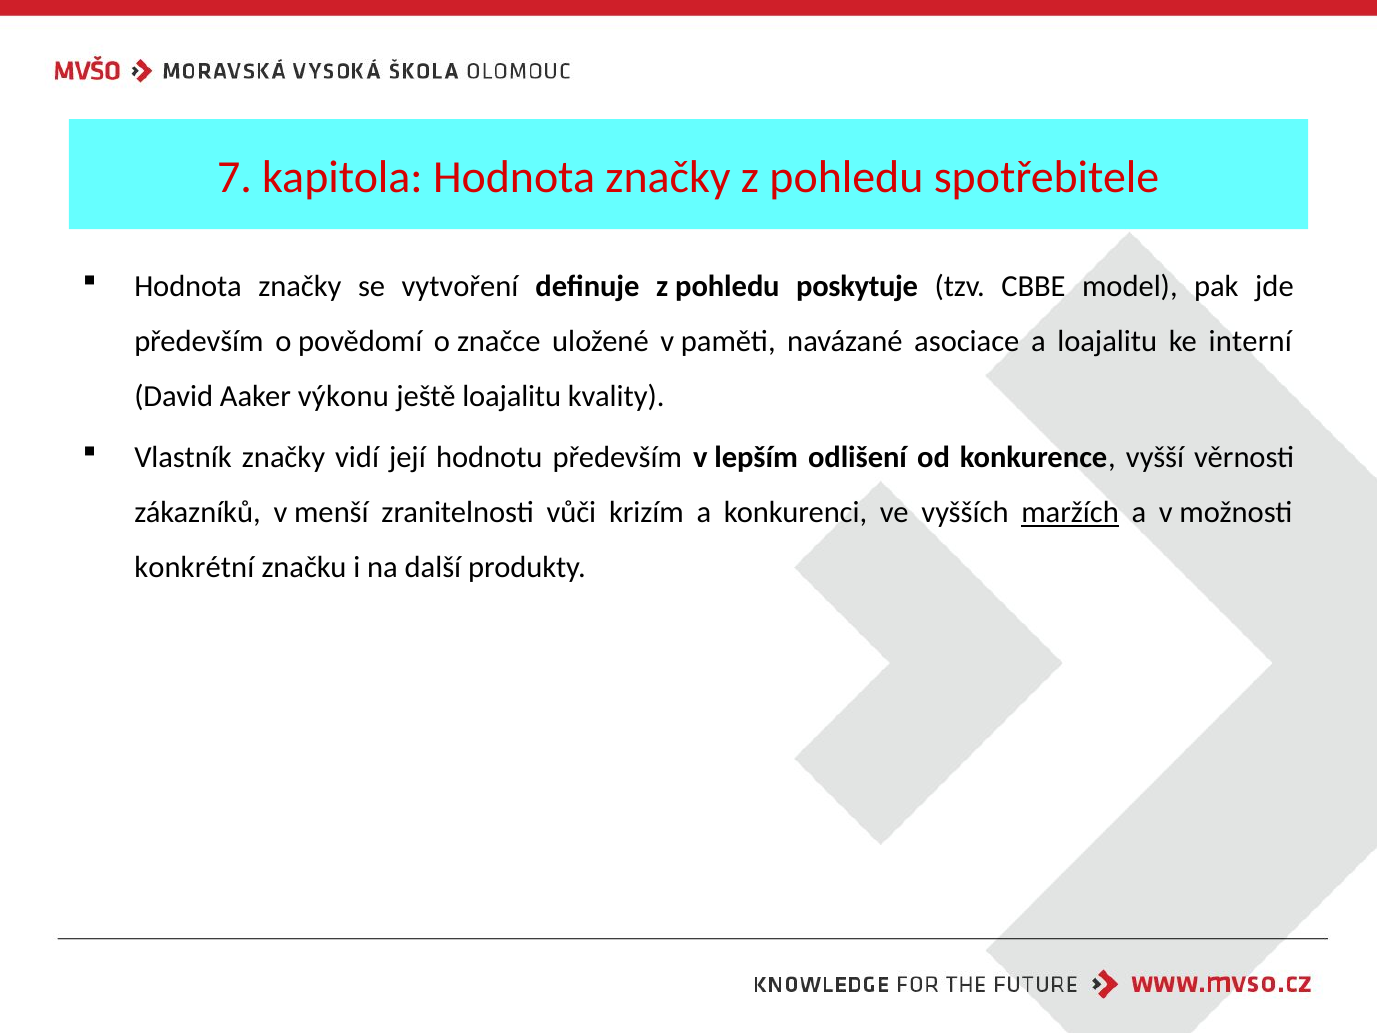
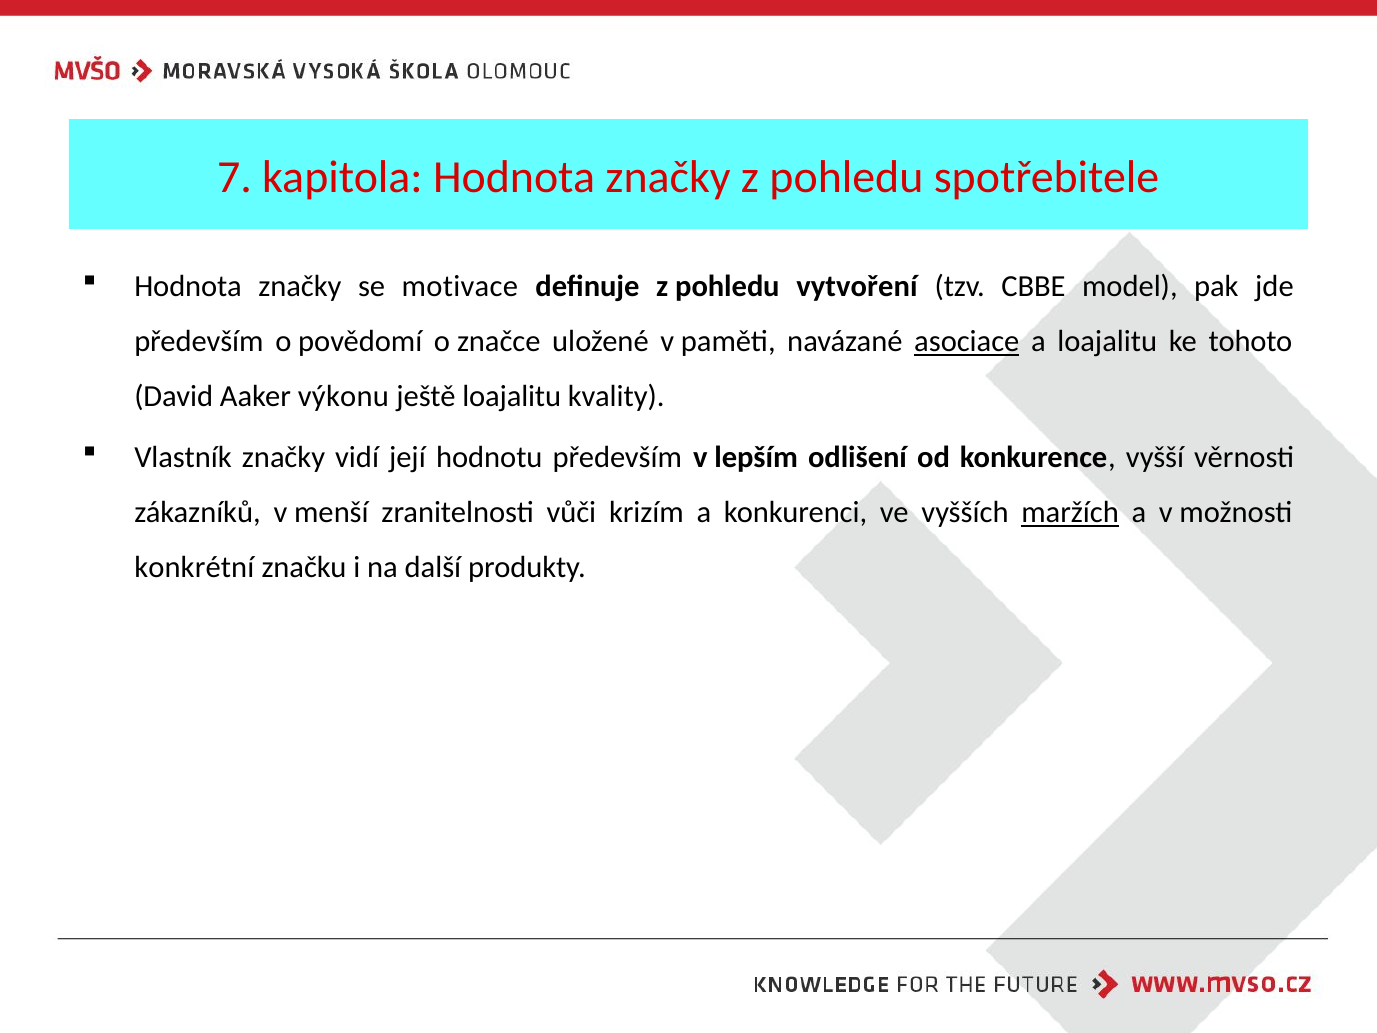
vytvoření: vytvoření -> motivace (460, 287)
poskytuje: poskytuje -> vytvoření (857, 287)
asociace underline: none -> present (967, 342)
interní: interní -> tohoto (1251, 342)
